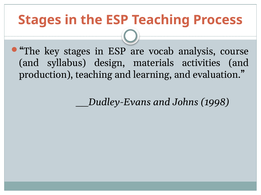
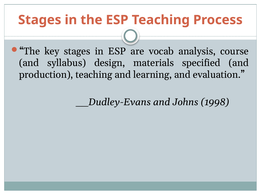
activities: activities -> specified (201, 63)
